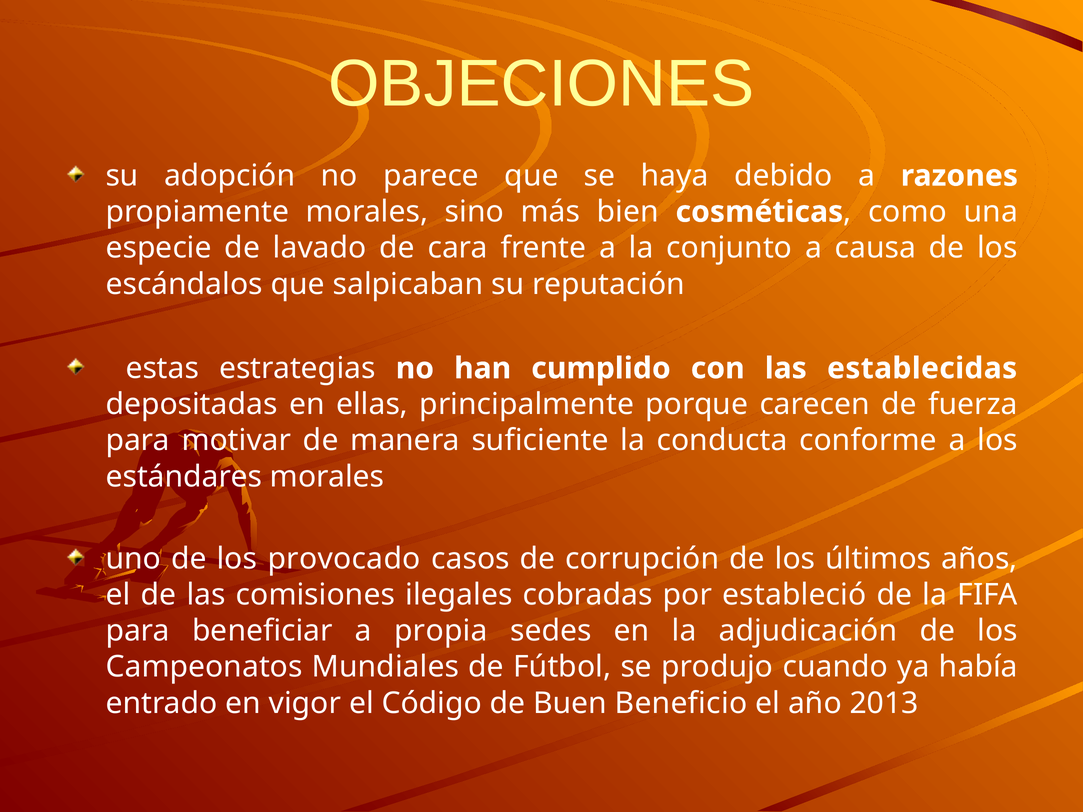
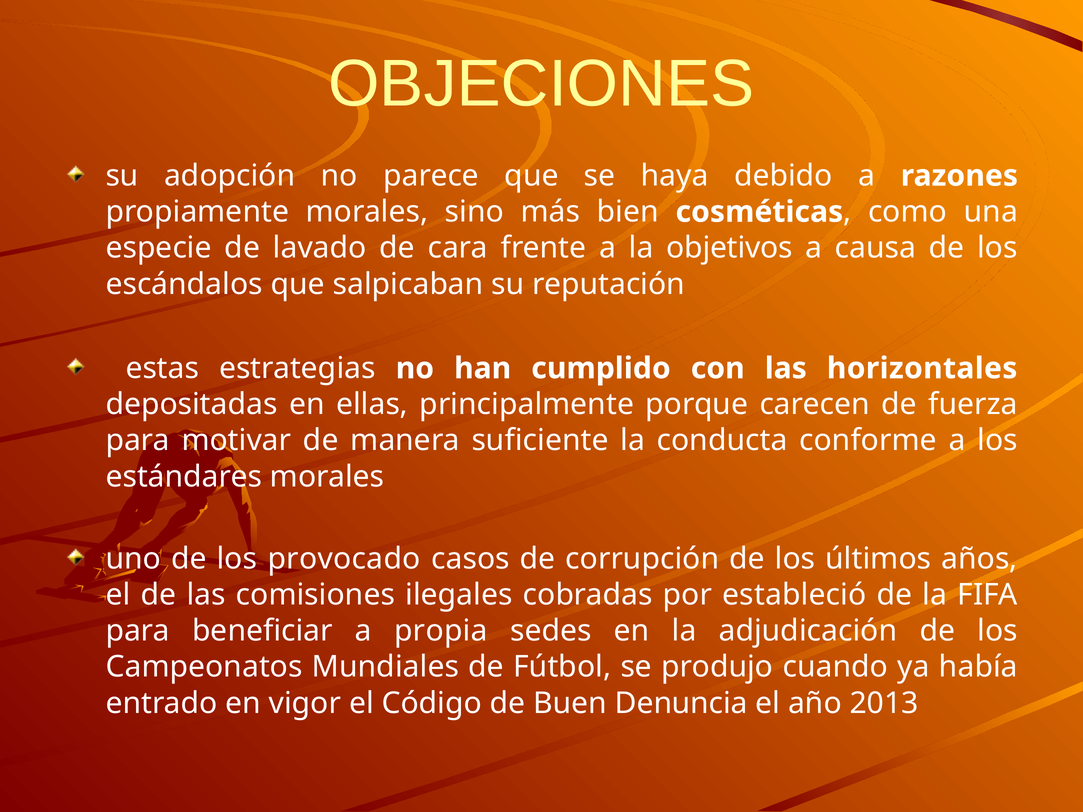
conjunto: conjunto -> objetivos (729, 248)
establecidas: establecidas -> horizontales (922, 368)
Beneficio: Beneficio -> Denuncia (681, 703)
